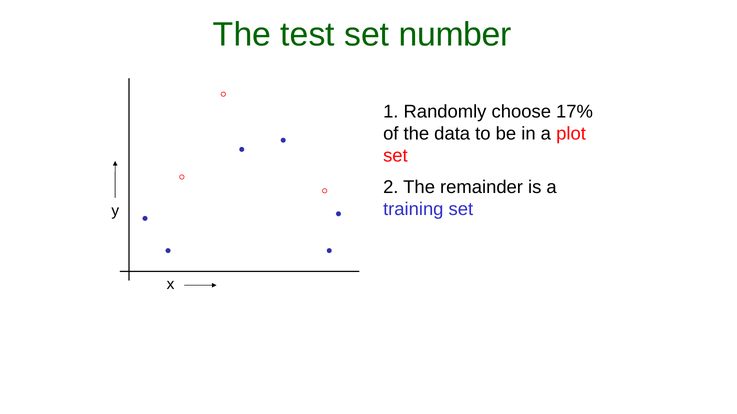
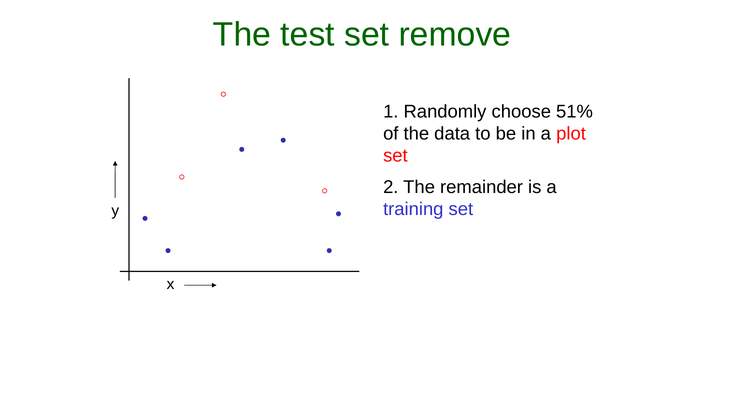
number: number -> remove (455, 35)
17%: 17% -> 51% (575, 112)
